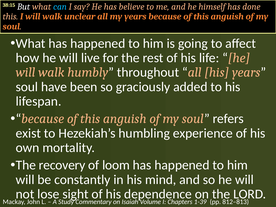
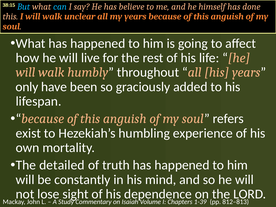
But colour: white -> light blue (24, 7)
soul: soul -> only (27, 87)
recovery: recovery -> detailed (62, 165)
loom: loom -> truth (116, 165)
